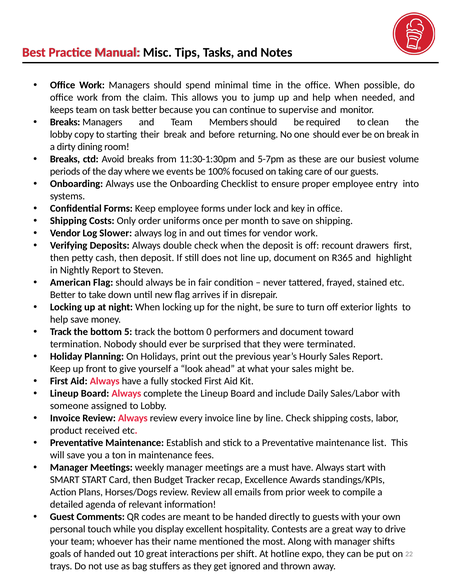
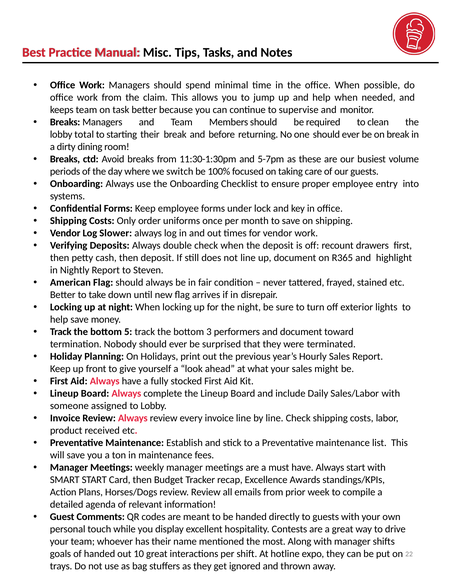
copy: copy -> total (84, 135)
events: events -> switch (180, 172)
0: 0 -> 3 (209, 332)
